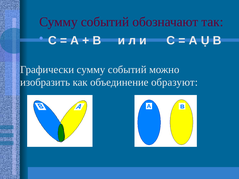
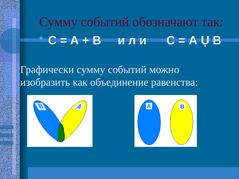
образуют: образуют -> равенства (175, 82)
